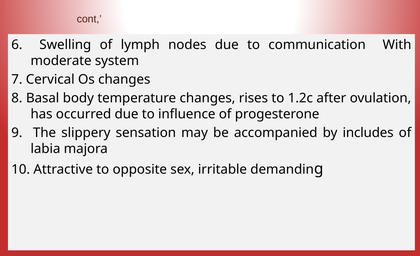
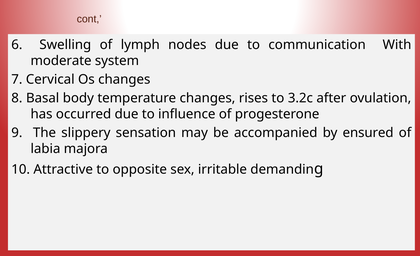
1.2c: 1.2c -> 3.2c (300, 98)
includes: includes -> ensured (368, 133)
